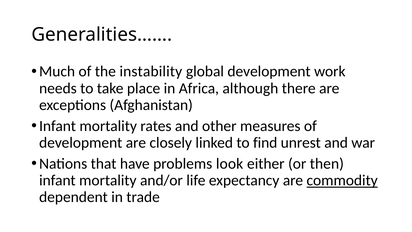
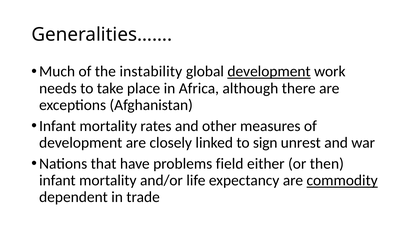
development underline: none -> present (269, 71)
find: find -> sign (265, 143)
look: look -> field (230, 164)
